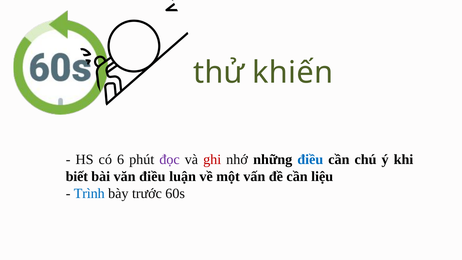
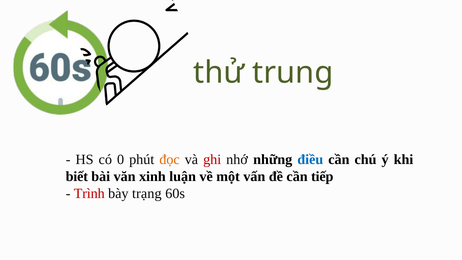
khiến: khiến -> trung (293, 73)
6: 6 -> 0 (121, 160)
đọc colour: purple -> orange (170, 160)
văn điều: điều -> xinh (152, 176)
liệu: liệu -> tiếp (322, 176)
Trình colour: blue -> red (89, 193)
trước: trước -> trạng (147, 193)
